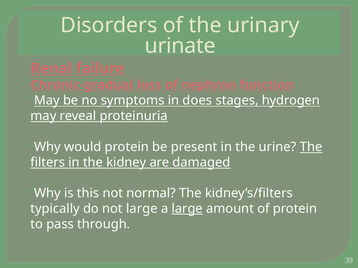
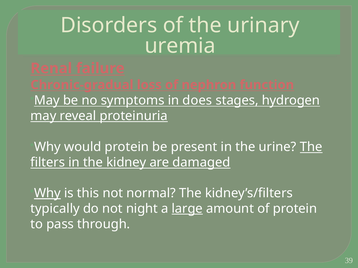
urinate: urinate -> uremia (180, 46)
Why underline: none -> present (47, 194)
not large: large -> night (142, 209)
